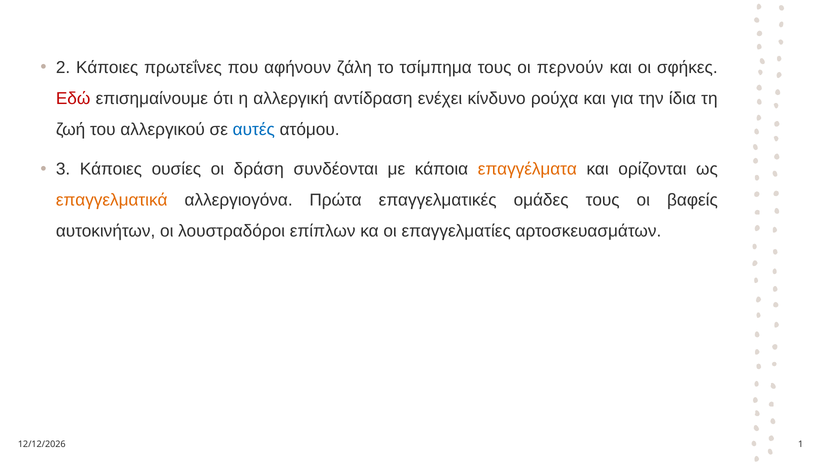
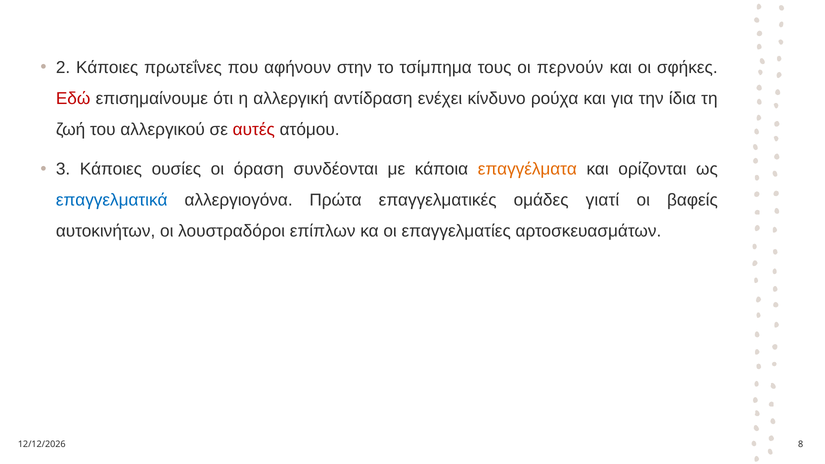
ζάλη: ζάλη -> στην (354, 68)
αυτές colour: blue -> red (254, 130)
δράση: δράση -> όραση (259, 169)
επαγγελματικά colour: orange -> blue (112, 200)
ομάδες τους: τους -> γιατί (602, 200)
1: 1 -> 8 (801, 444)
